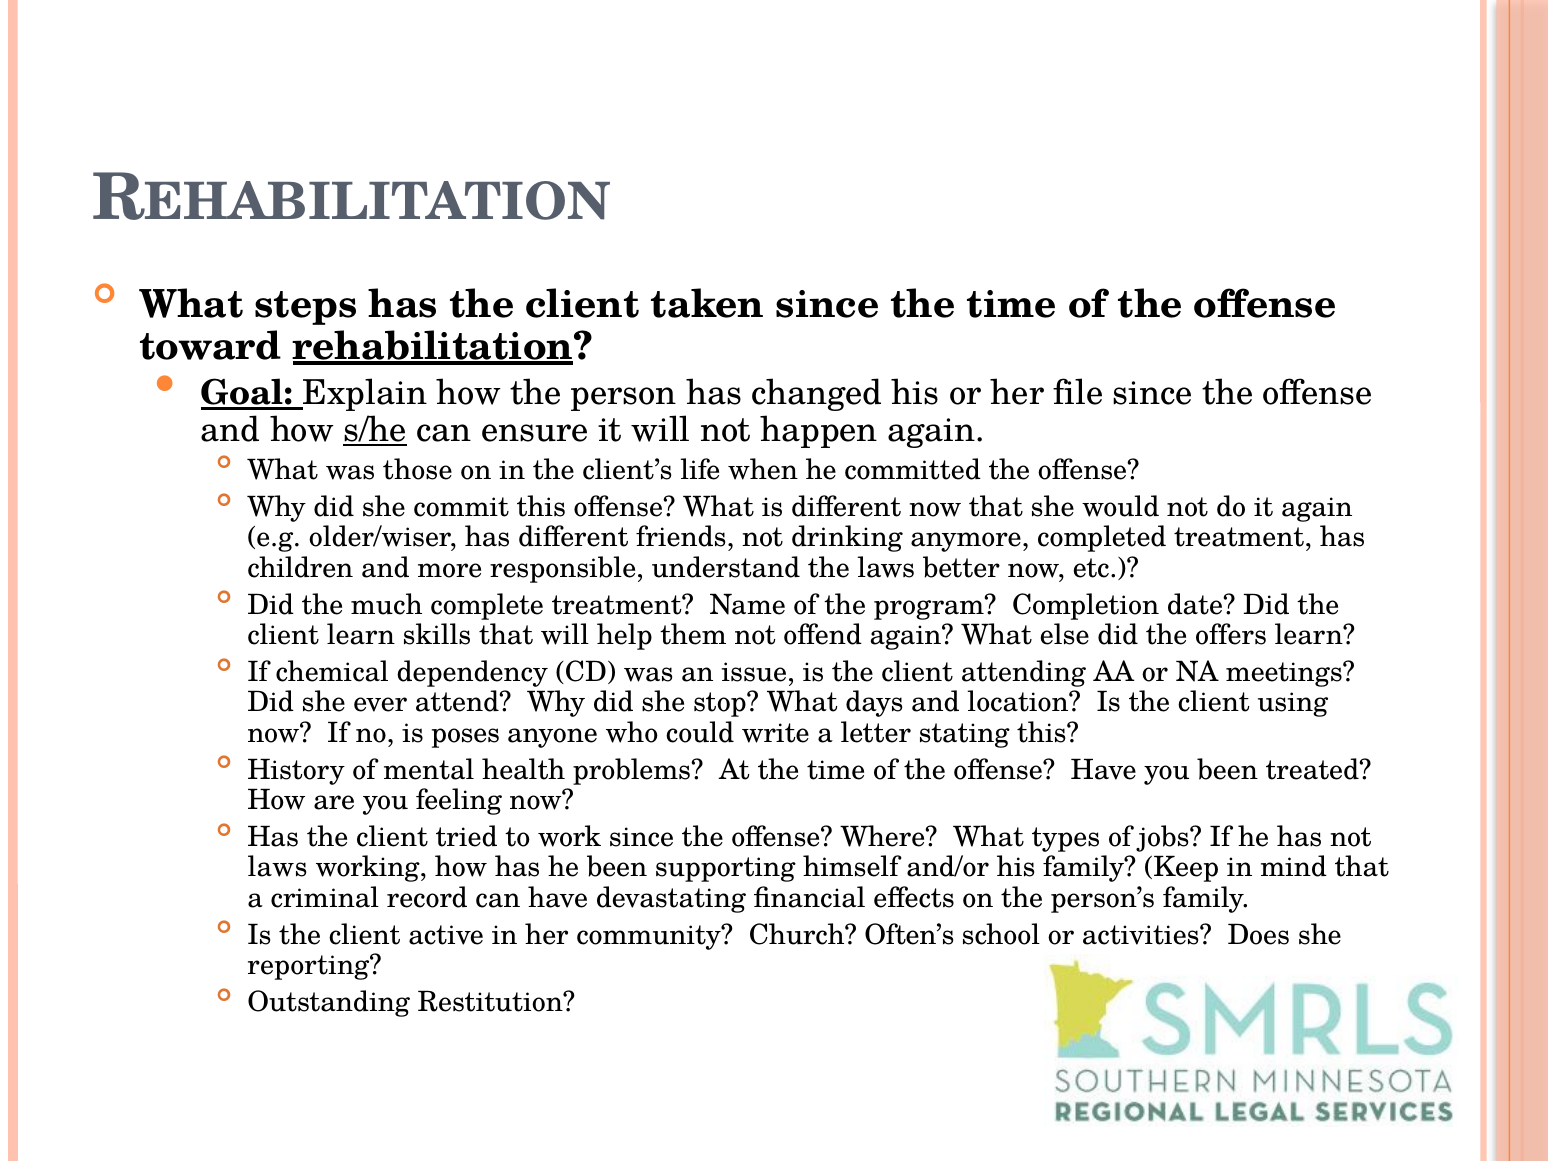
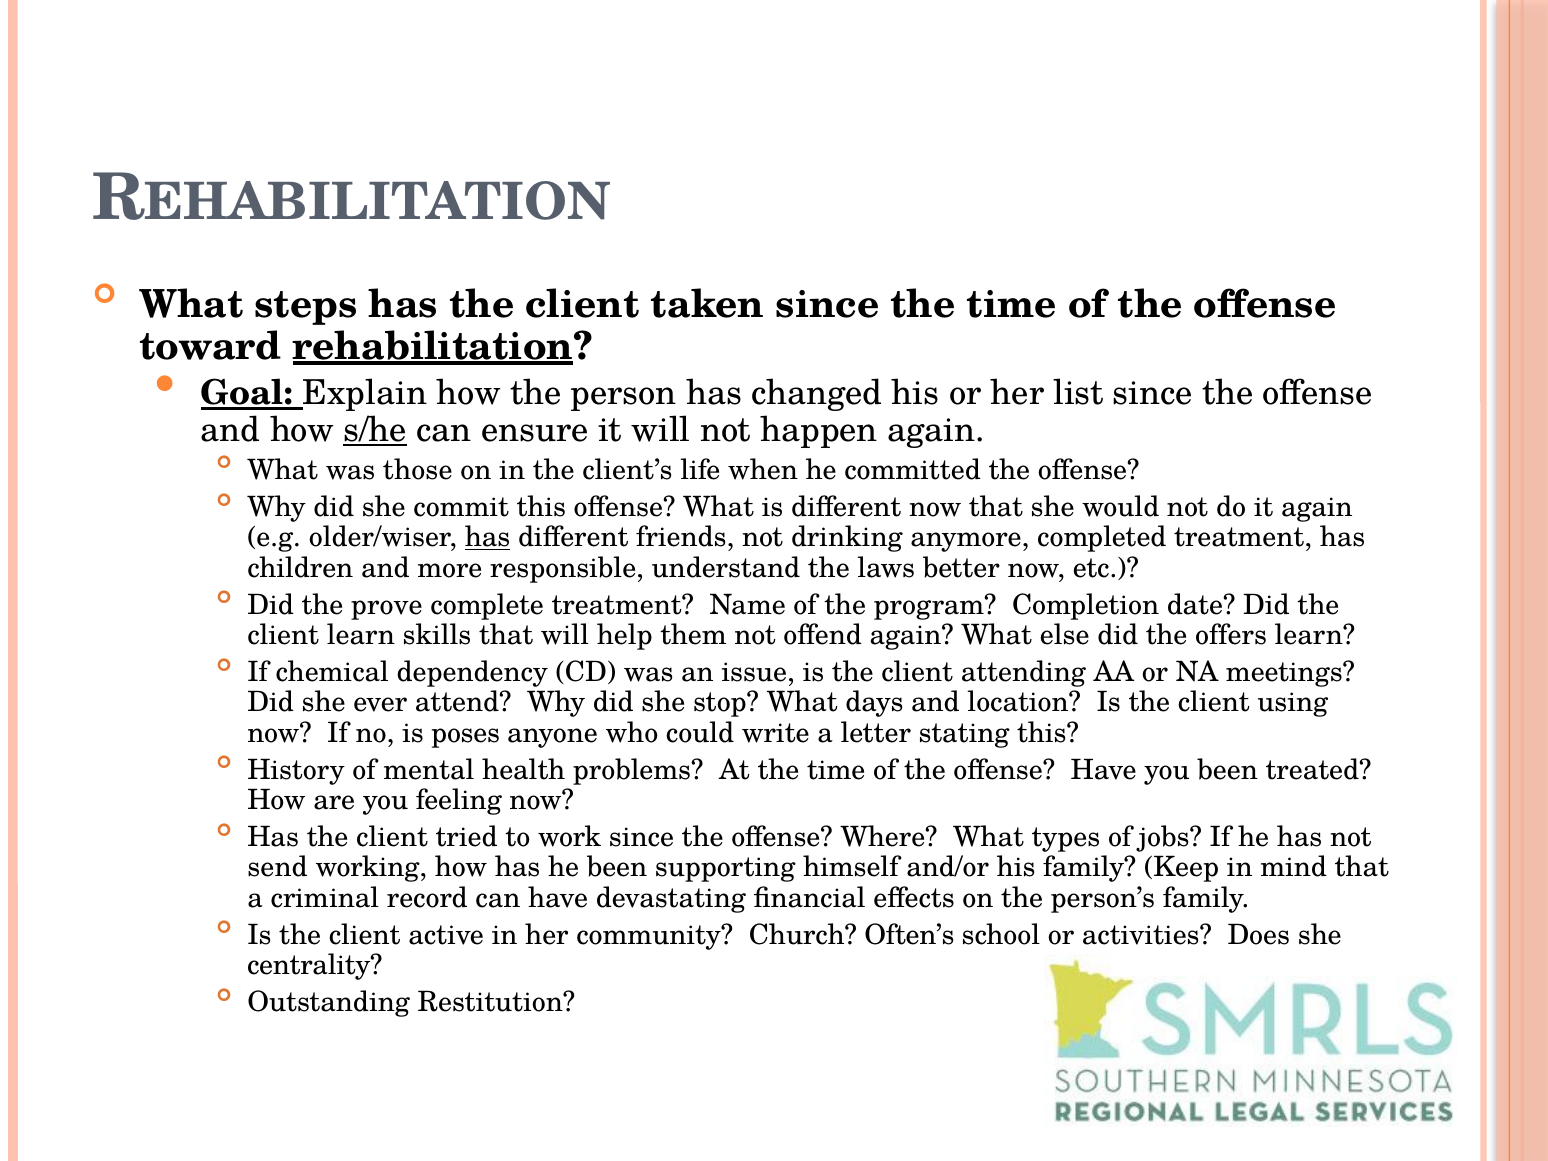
file: file -> list (1079, 393)
has underline: none -> present (488, 538)
much: much -> prove (387, 605)
laws: laws -> send (278, 868)
reporting: reporting -> centrality (315, 965)
